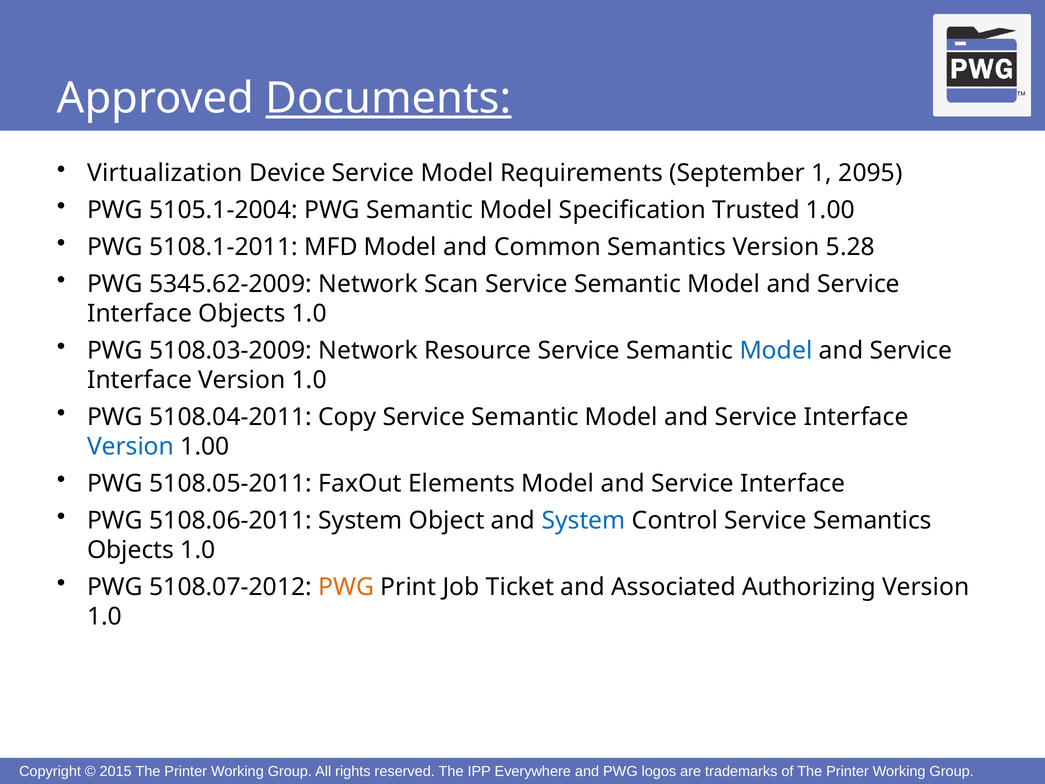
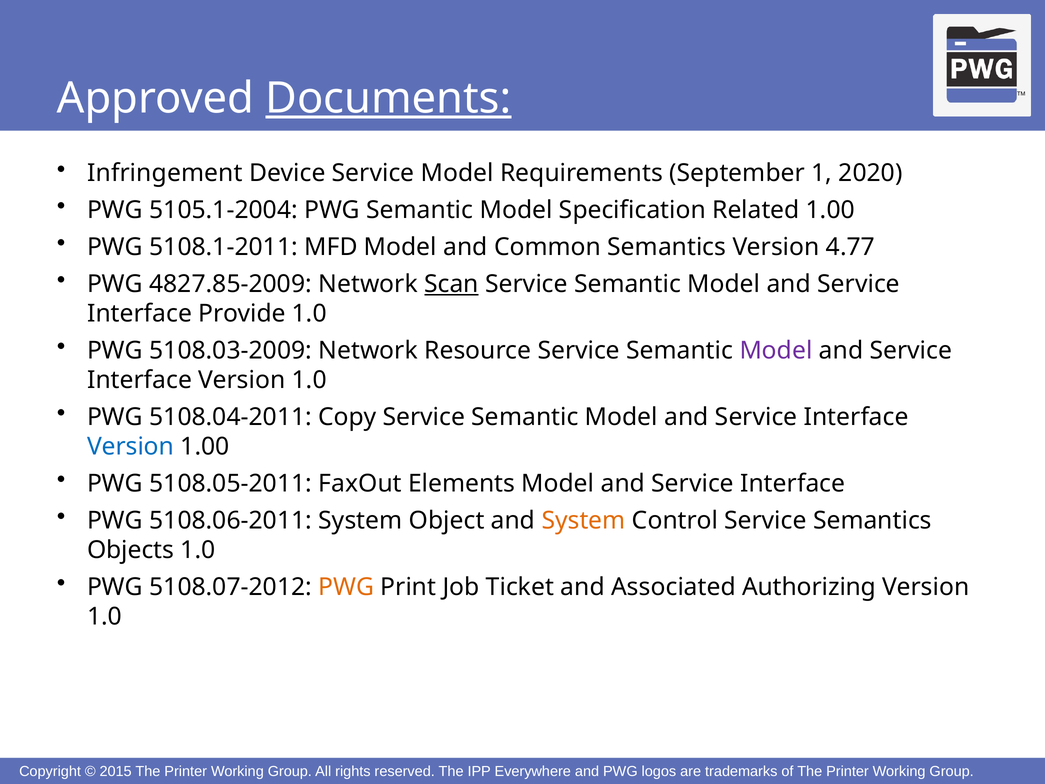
Virtualization: Virtualization -> Infringement (165, 173)
2095: 2095 -> 2020 (870, 173)
Trusted: Trusted -> Related (756, 210)
5.28: 5.28 -> 4.77 (850, 247)
5345.62-2009: 5345.62-2009 -> 4827.85-2009 (231, 284)
Scan underline: none -> present (452, 284)
Interface Objects: Objects -> Provide (242, 314)
Model colour: blue -> purple (776, 350)
System colour: blue -> orange (584, 520)
